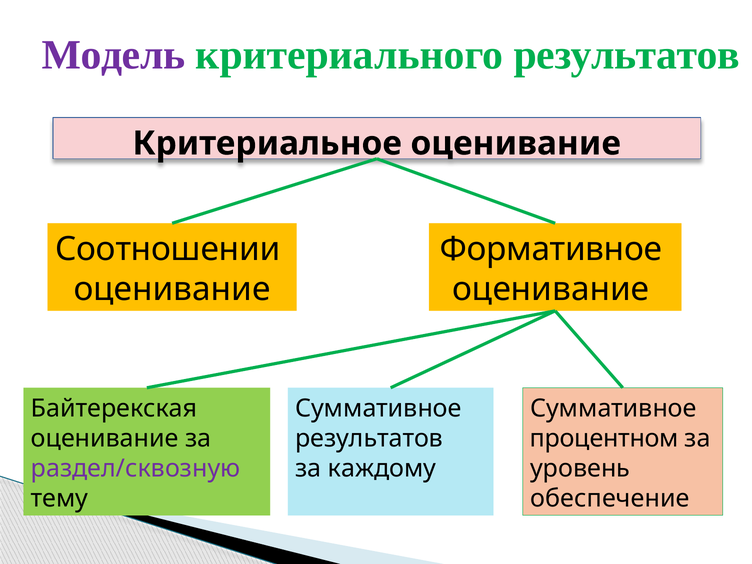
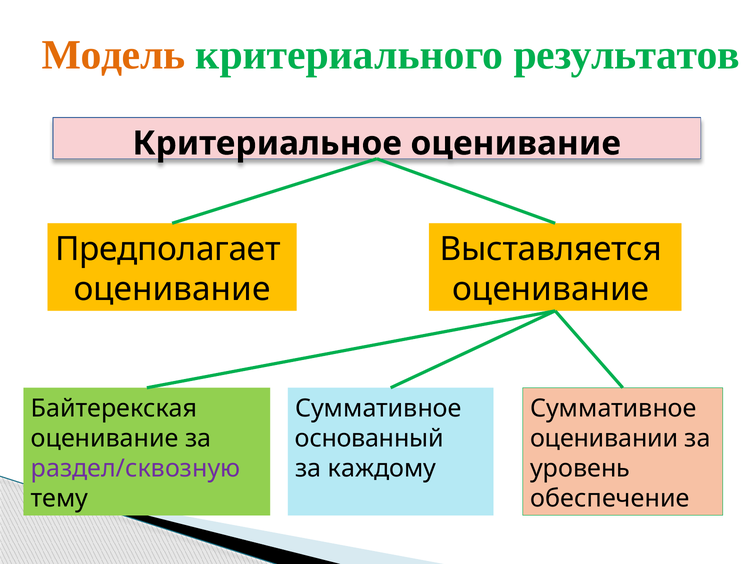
Модель colour: purple -> orange (113, 55)
Соотношении: Соотношении -> Предполагает (168, 249)
Формативное: Формативное -> Выставляется (551, 249)
результатов: результатов -> основанный (369, 438)
процентном: процентном -> оценивании (604, 438)
